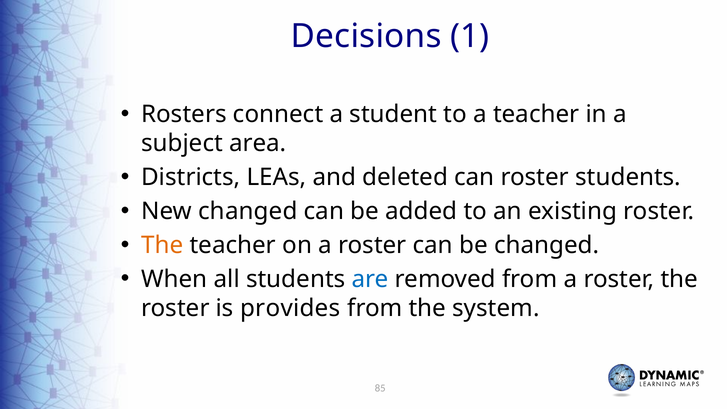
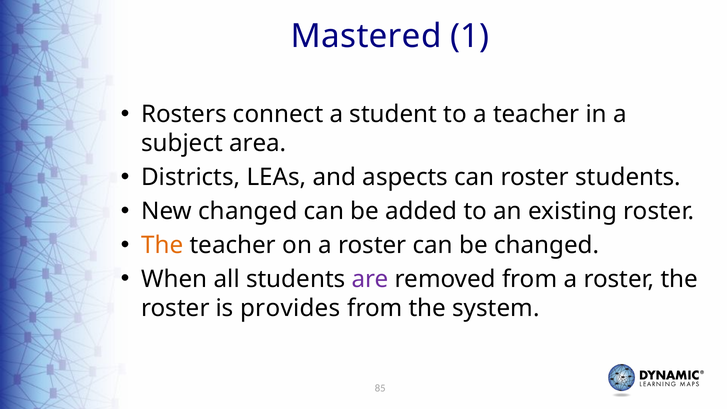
Decisions: Decisions -> Mastered (366, 36)
deleted: deleted -> aspects (405, 177)
are colour: blue -> purple (370, 279)
